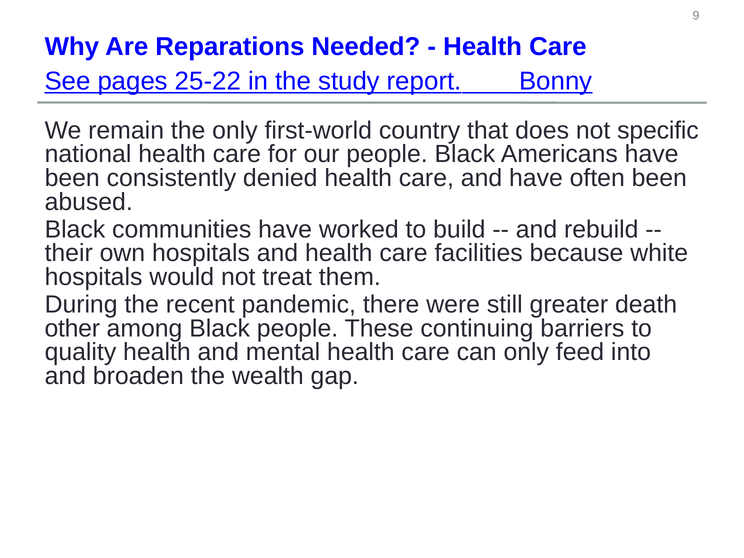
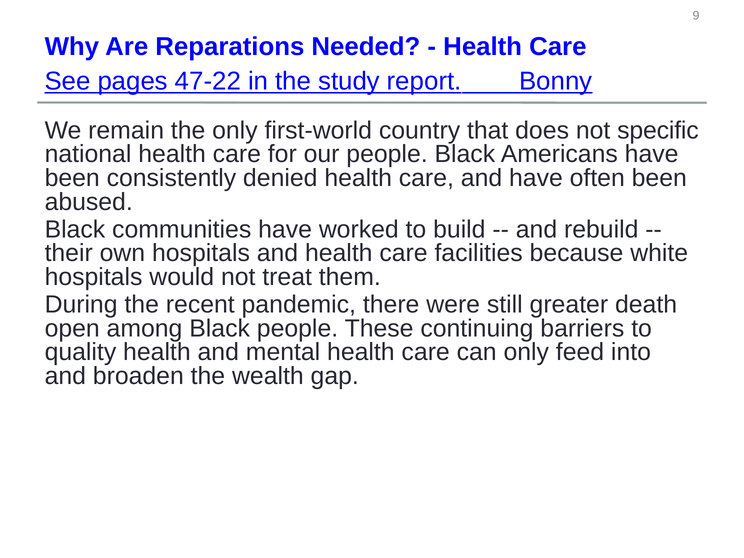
25-22: 25-22 -> 47-22 (208, 81)
other: other -> open (72, 328)
